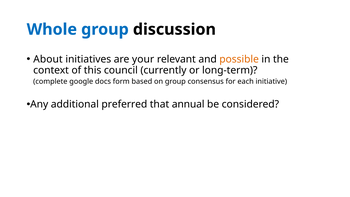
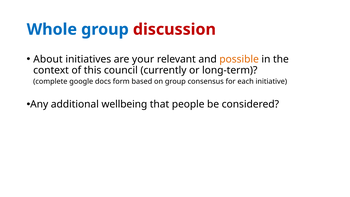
discussion colour: black -> red (174, 29)
preferred: preferred -> wellbeing (124, 104)
annual: annual -> people (188, 104)
